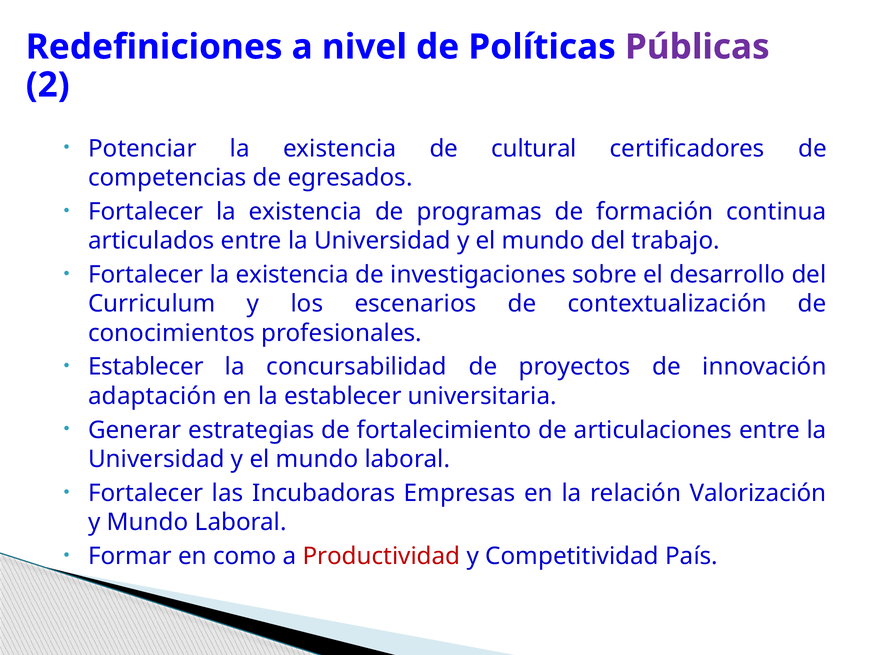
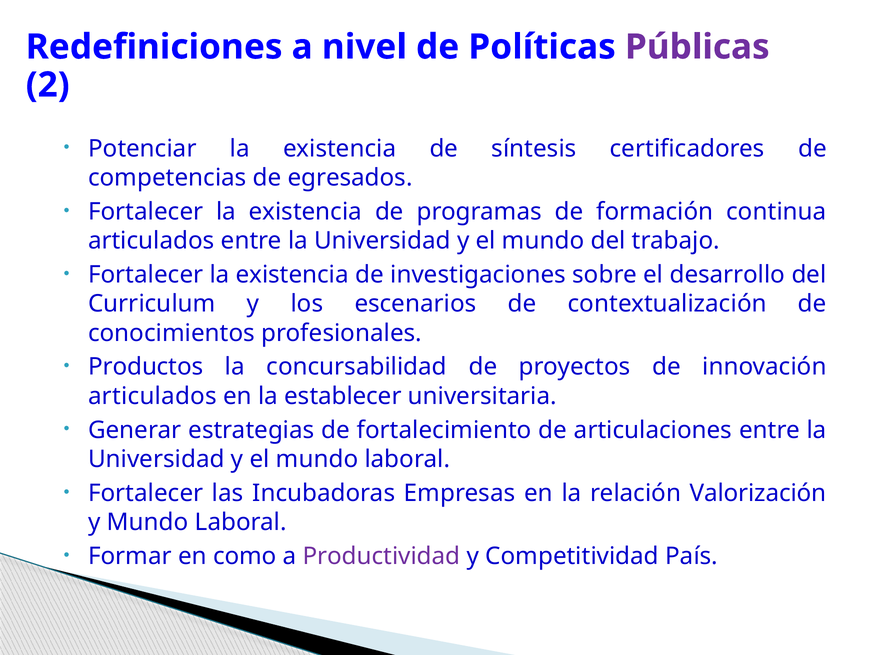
cultural: cultural -> síntesis (534, 149)
Establecer: Establecer -> Productos (146, 367)
adaptación: adaptación -> articulados (152, 396)
Productividad colour: red -> purple (381, 556)
